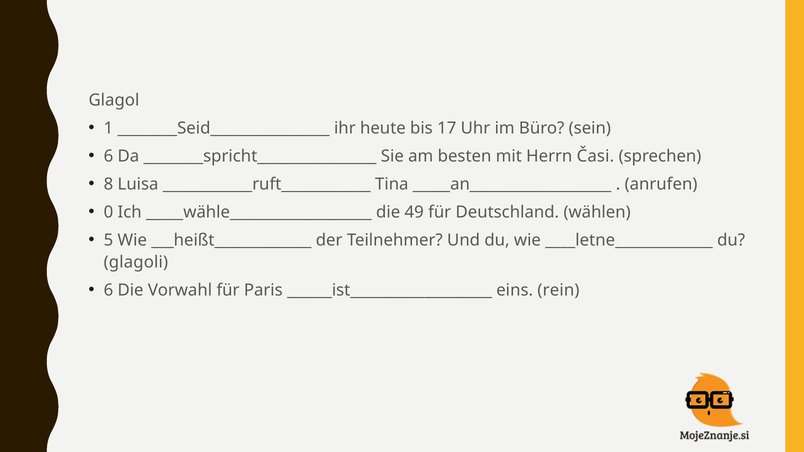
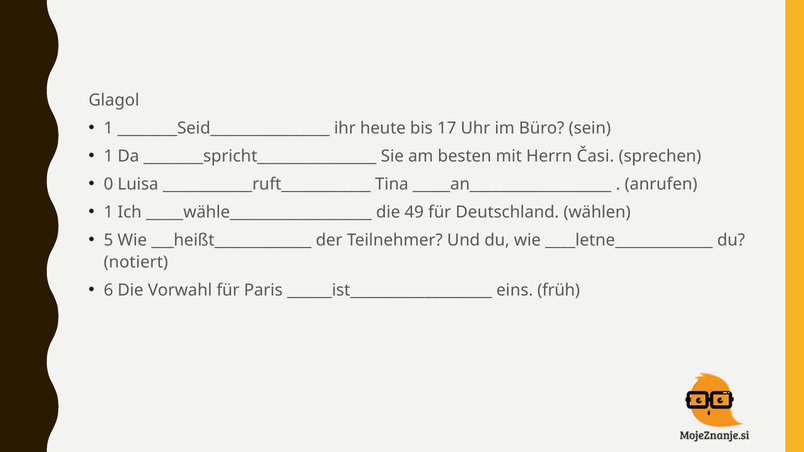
6: 6 -> 1 (108, 156)
8: 8 -> 0 (108, 184)
0: 0 -> 1 (108, 212)
glagoli: glagoli -> notiert (136, 262)
rein: rein -> früh (559, 290)
